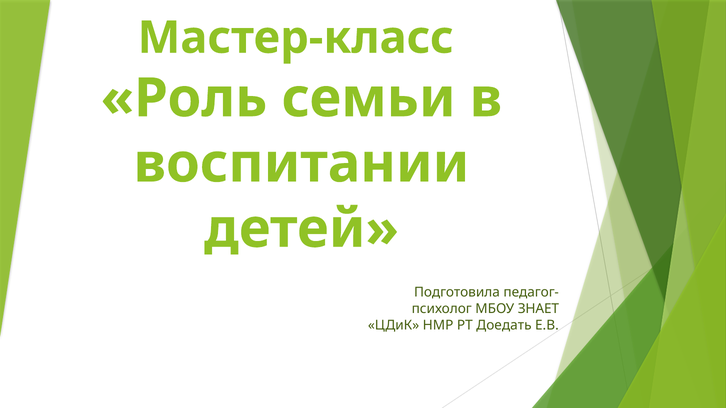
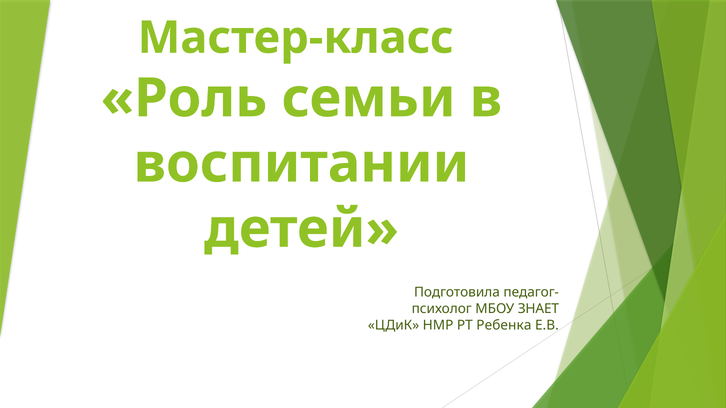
Доедать: Доедать -> Ребенка (504, 325)
